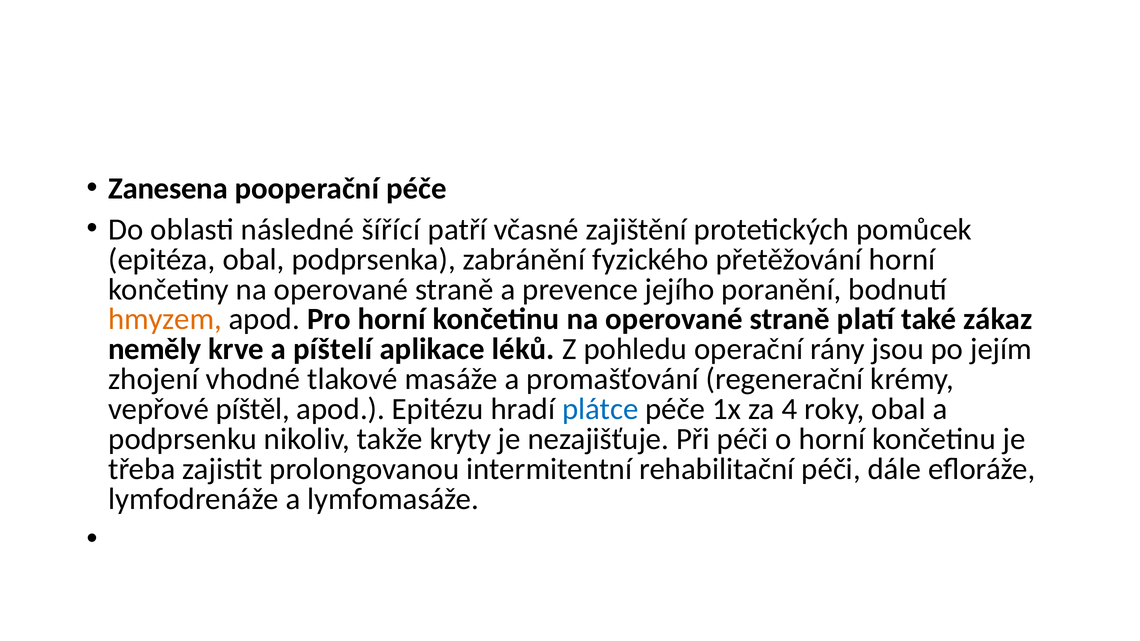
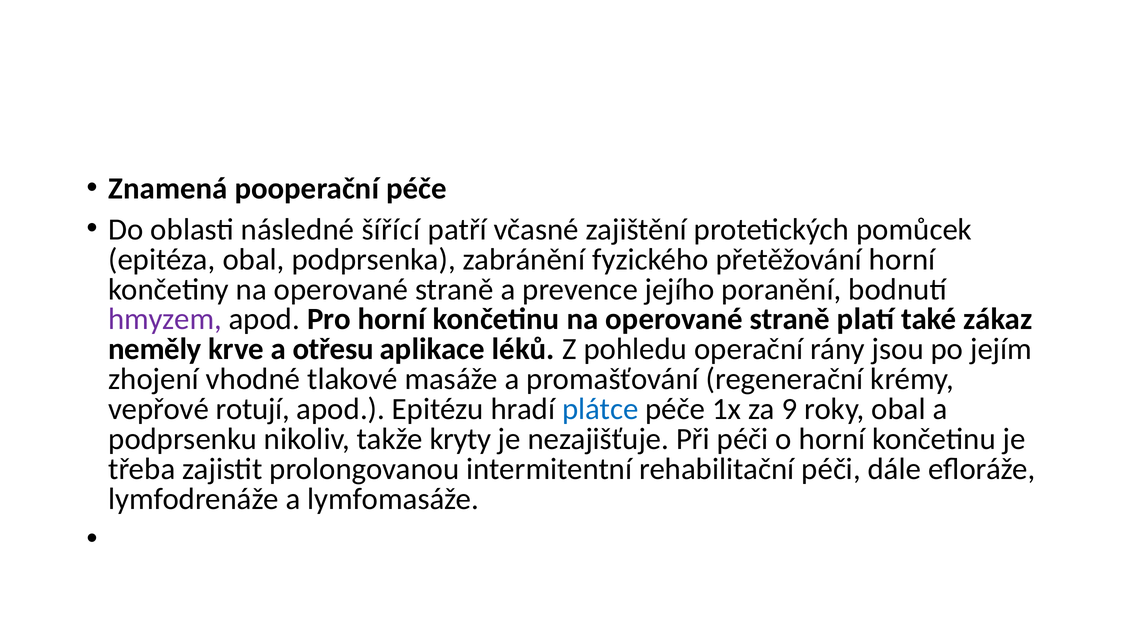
Zanesena: Zanesena -> Znamená (168, 189)
hmyzem colour: orange -> purple (165, 319)
píštelí: píštelí -> otřesu (333, 349)
píštěl: píštěl -> rotují (253, 409)
4: 4 -> 9 (789, 409)
